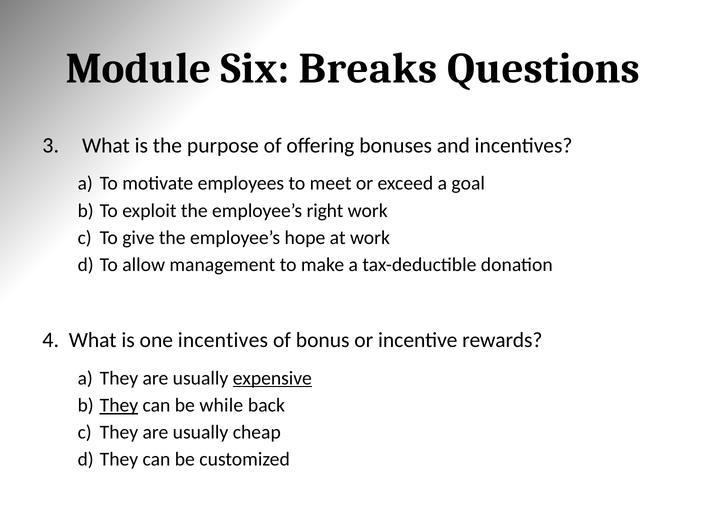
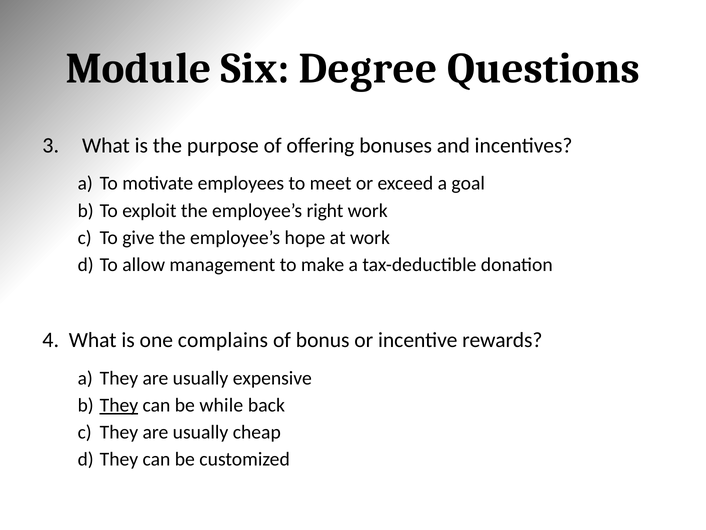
Breaks: Breaks -> Degree (368, 68)
one incentives: incentives -> complains (223, 340)
expensive underline: present -> none (272, 378)
